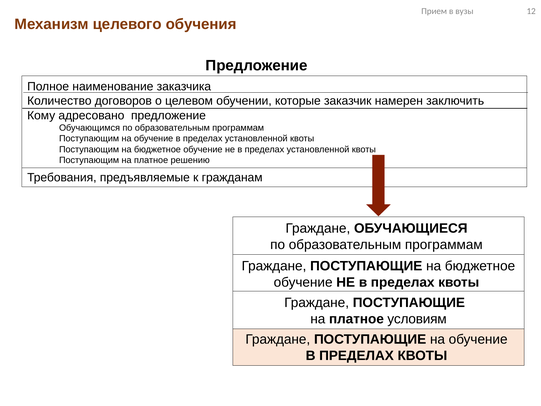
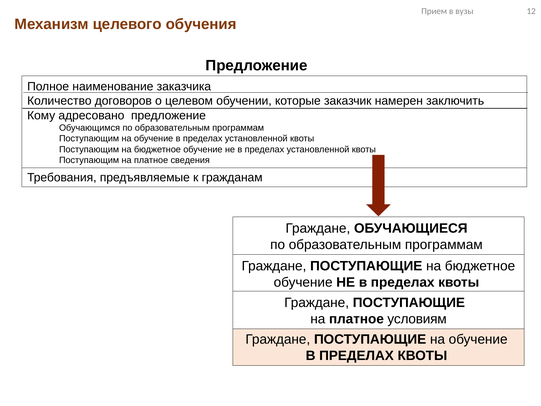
решению: решению -> сведения (190, 160)
